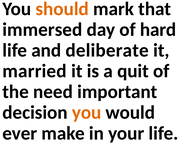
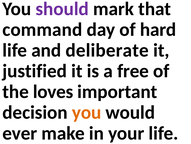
should colour: orange -> purple (62, 9)
immersed: immersed -> command (42, 29)
married: married -> justified (35, 71)
quit: quit -> free (133, 71)
need: need -> loves (53, 91)
